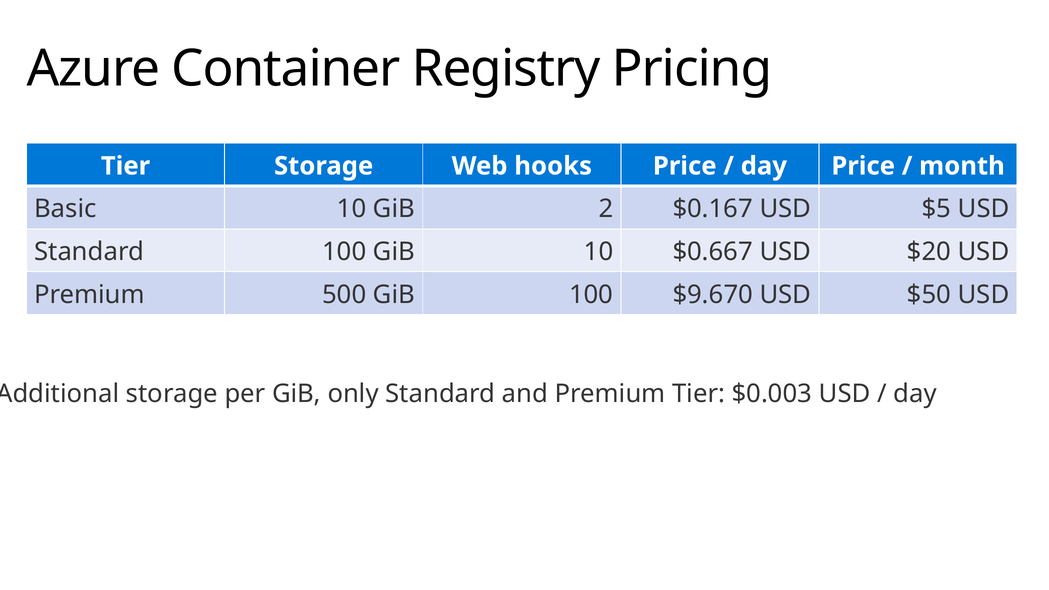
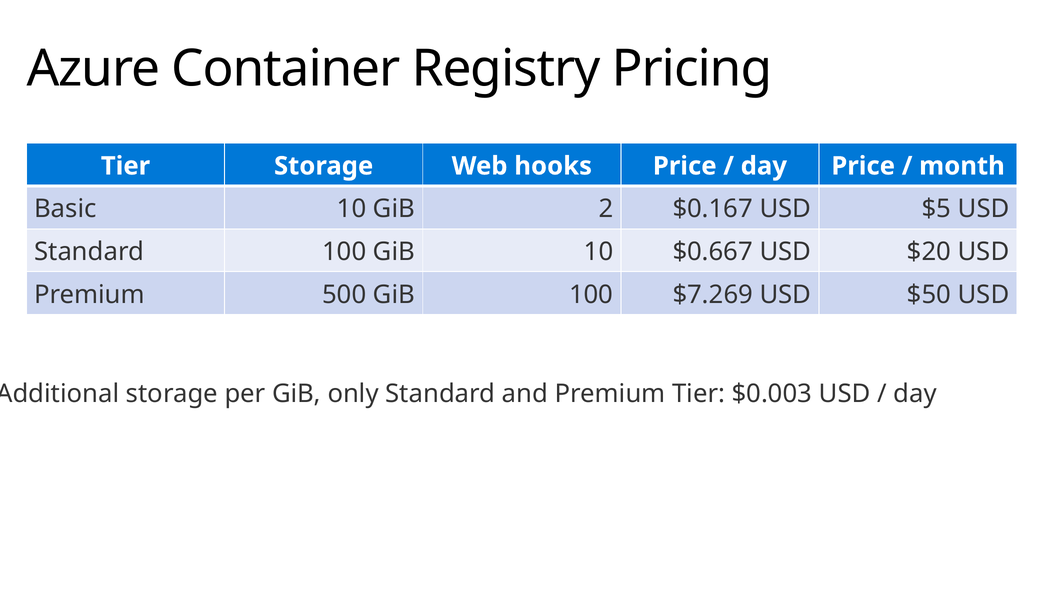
$9.670: $9.670 -> $7.269 (713, 295)
